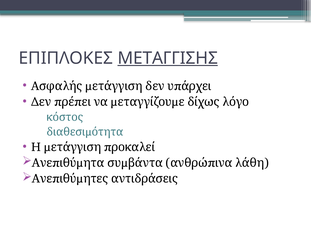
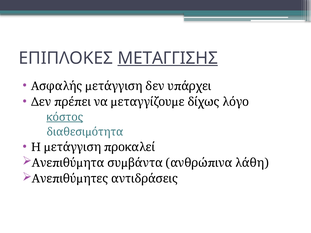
κόστος underline: none -> present (65, 117)
